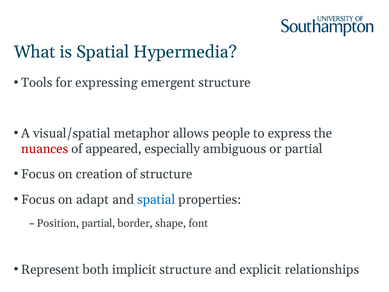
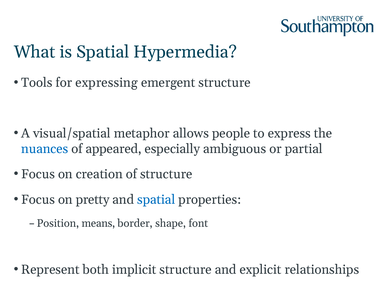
nuances colour: red -> blue (45, 149)
adapt: adapt -> pretty (93, 199)
Position partial: partial -> means (98, 223)
